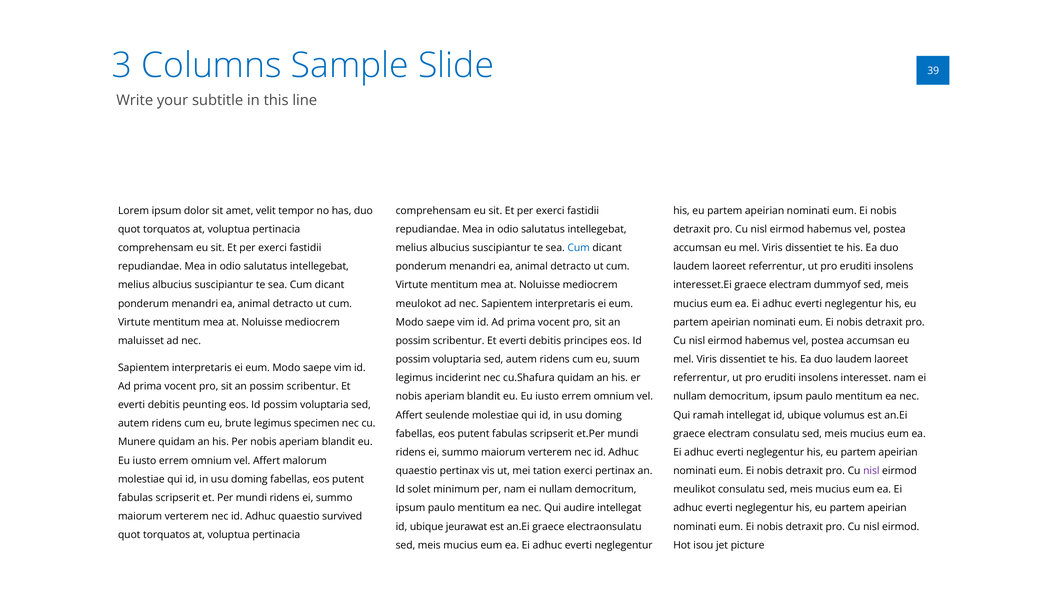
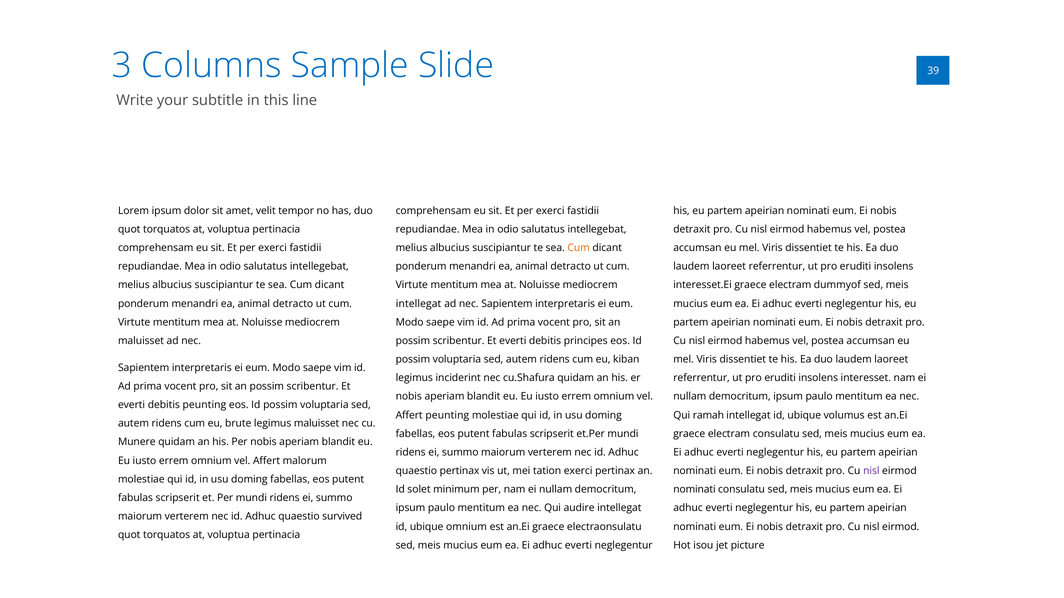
Cum colour: blue -> orange (579, 248)
meulokot: meulokot -> intellegat (419, 304)
suum: suum -> kiban (626, 360)
Affert seulende: seulende -> peunting (447, 416)
legimus specimen: specimen -> maluisset (317, 424)
meulikot: meulikot -> nominati (694, 490)
ubique jeurawat: jeurawat -> omnium (466, 527)
